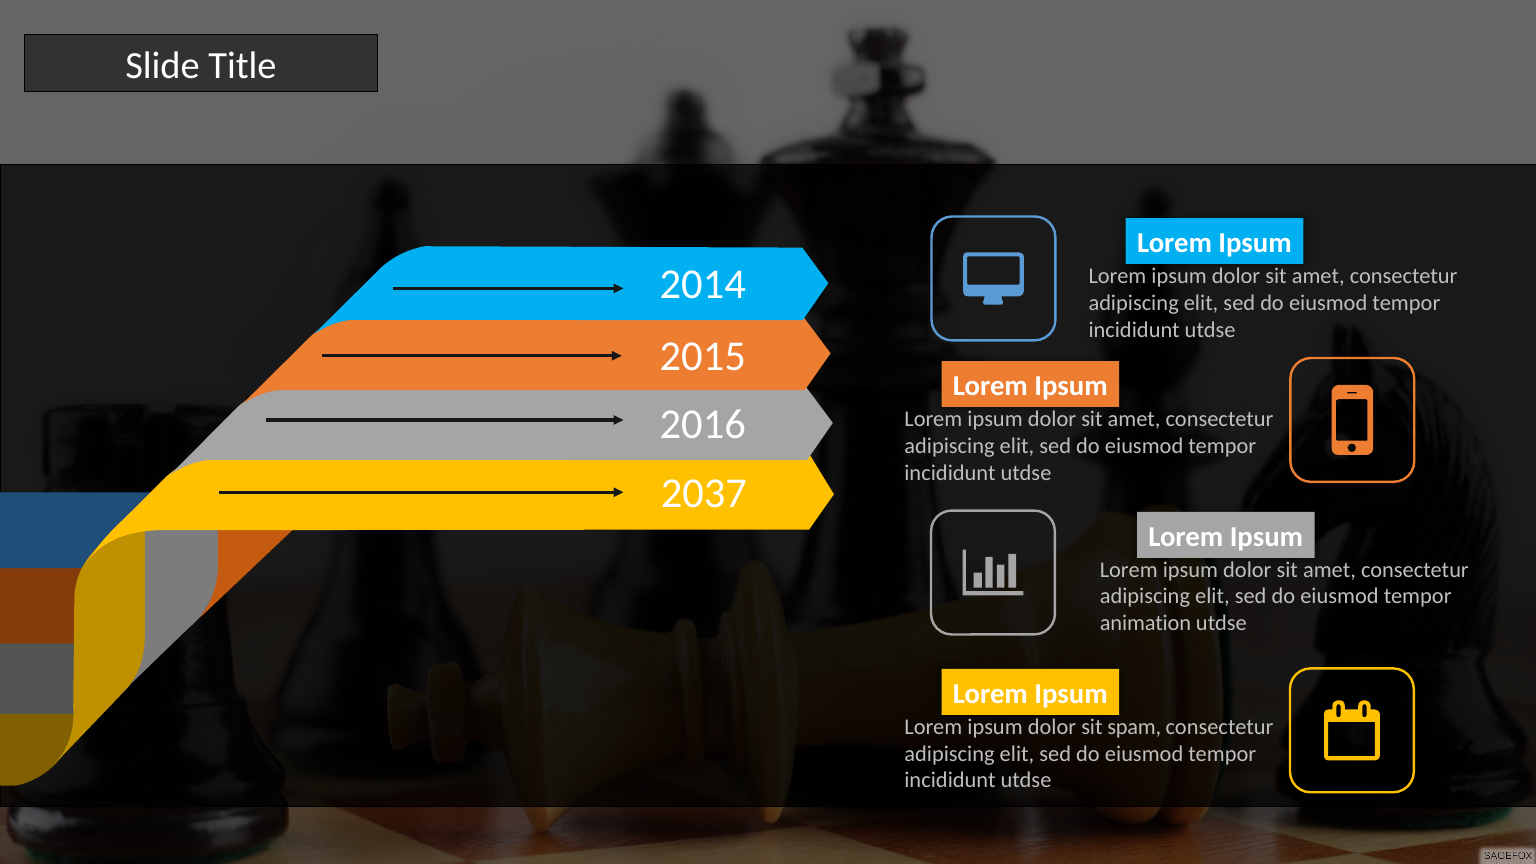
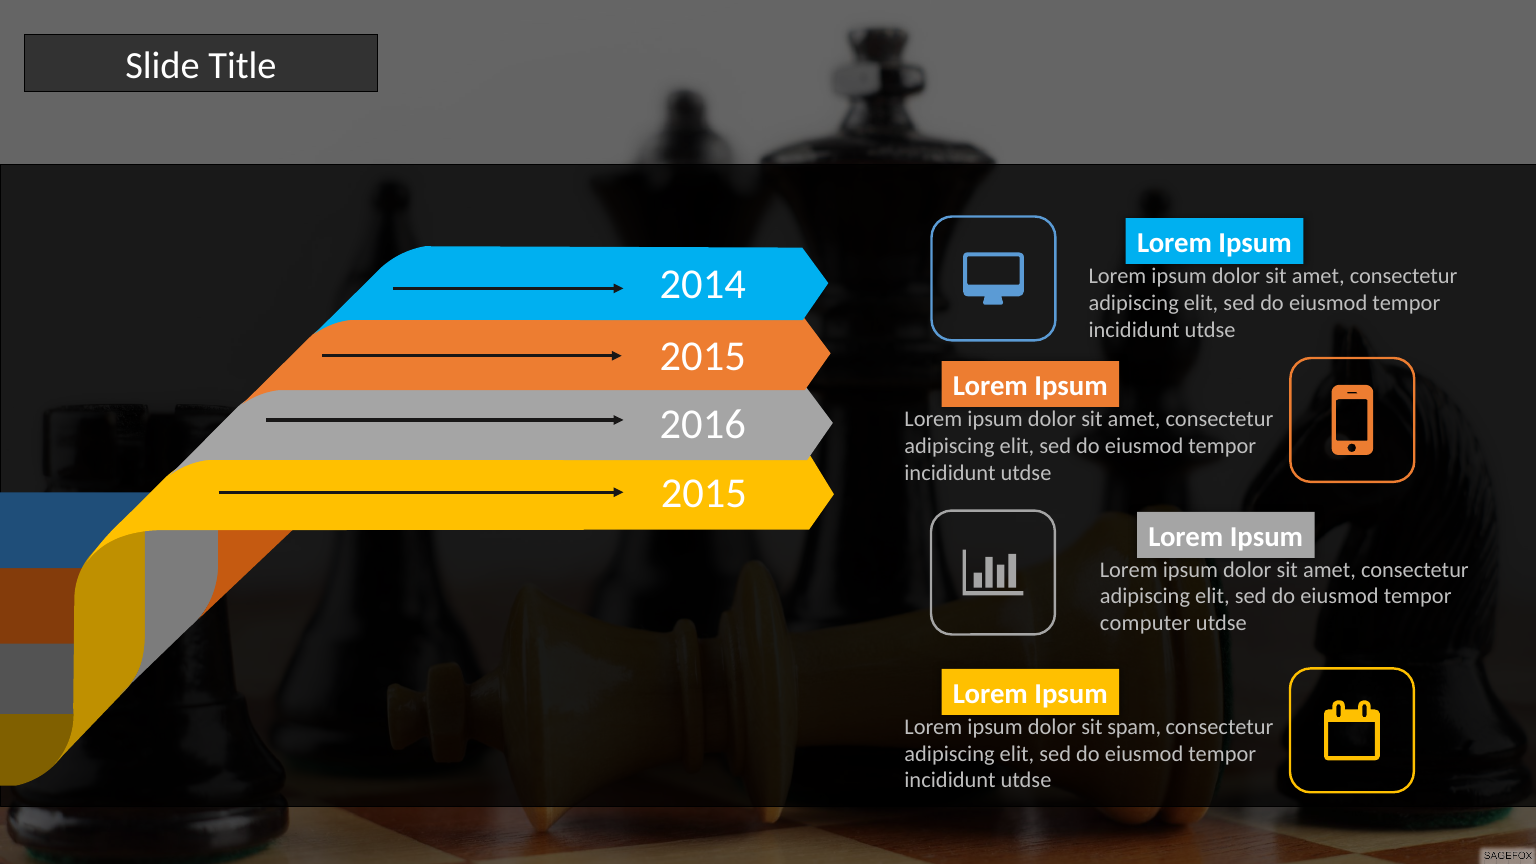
2037: 2037 -> 2015 (704, 494)
animation: animation -> computer (1145, 623)
